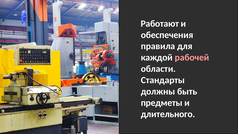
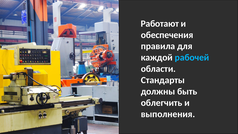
рабочей colour: pink -> light blue (192, 57)
предметы: предметы -> облегчить (162, 103)
длительного: длительного -> выполнения (168, 114)
